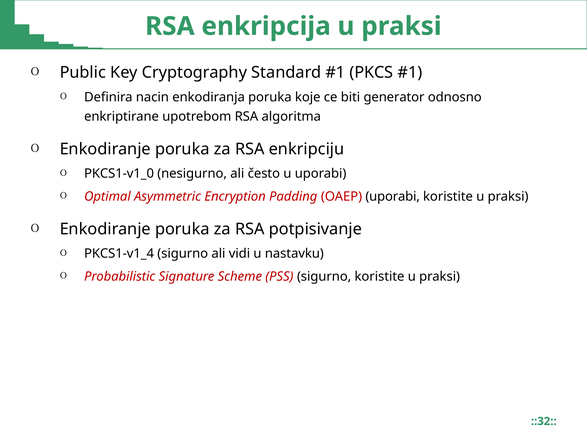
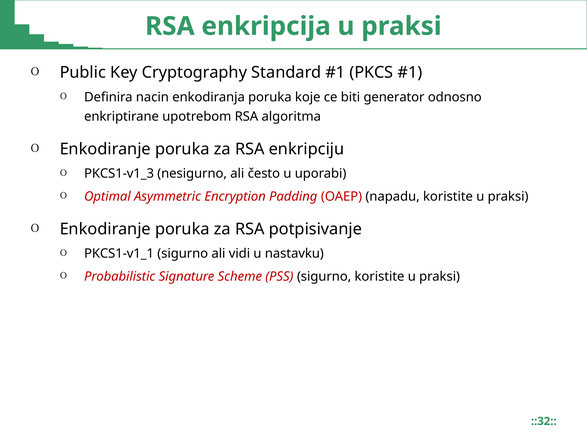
PKCS1-v1_0: PKCS1-v1_0 -> PKCS1-v1_3 (119, 174)
OAEP uporabi: uporabi -> napadu (393, 197)
PKCS1-v1_4: PKCS1-v1_4 -> PKCS1-v1_1 (119, 254)
